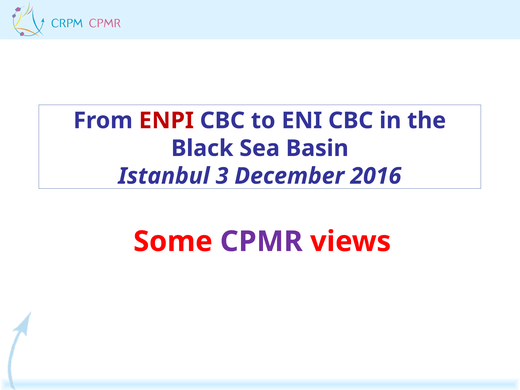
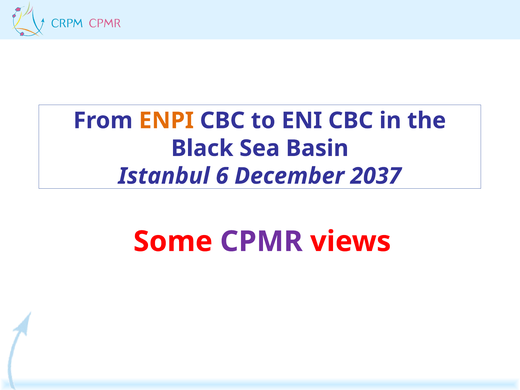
ENPI colour: red -> orange (166, 121)
3: 3 -> 6 (222, 176)
2016: 2016 -> 2037 (376, 176)
